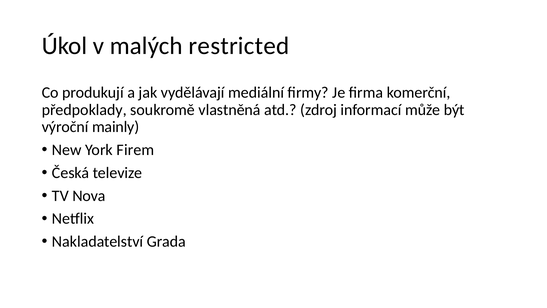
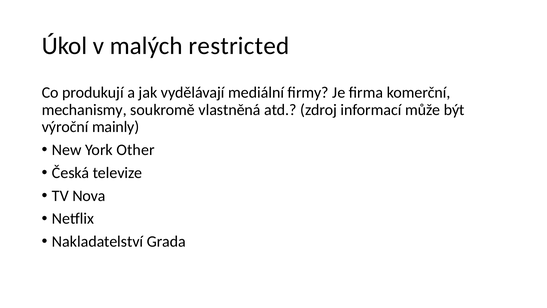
předpoklady: předpoklady -> mechanismy (84, 110)
Firem: Firem -> Other (136, 150)
